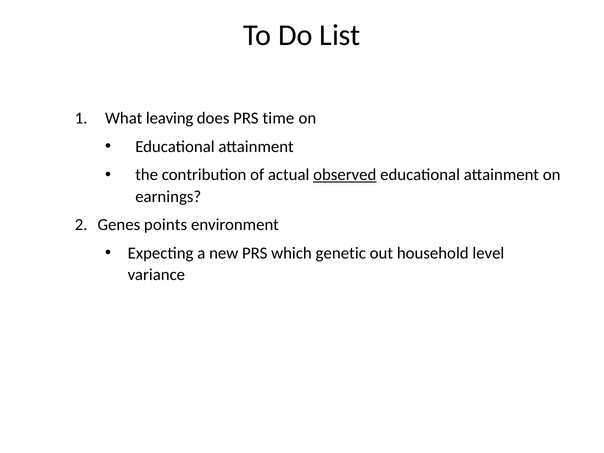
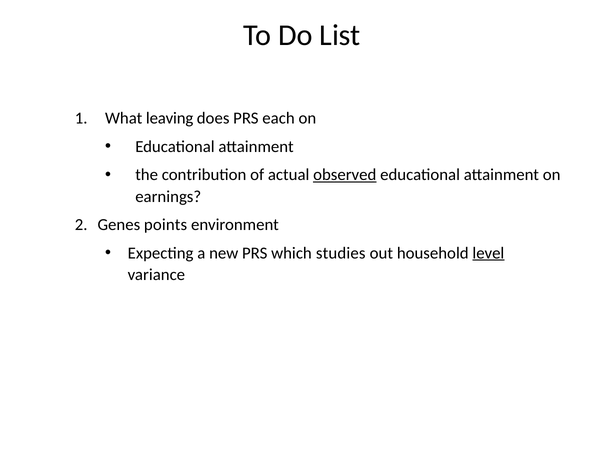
time: time -> each (279, 118)
genetic: genetic -> studies (341, 253)
level underline: none -> present (488, 253)
